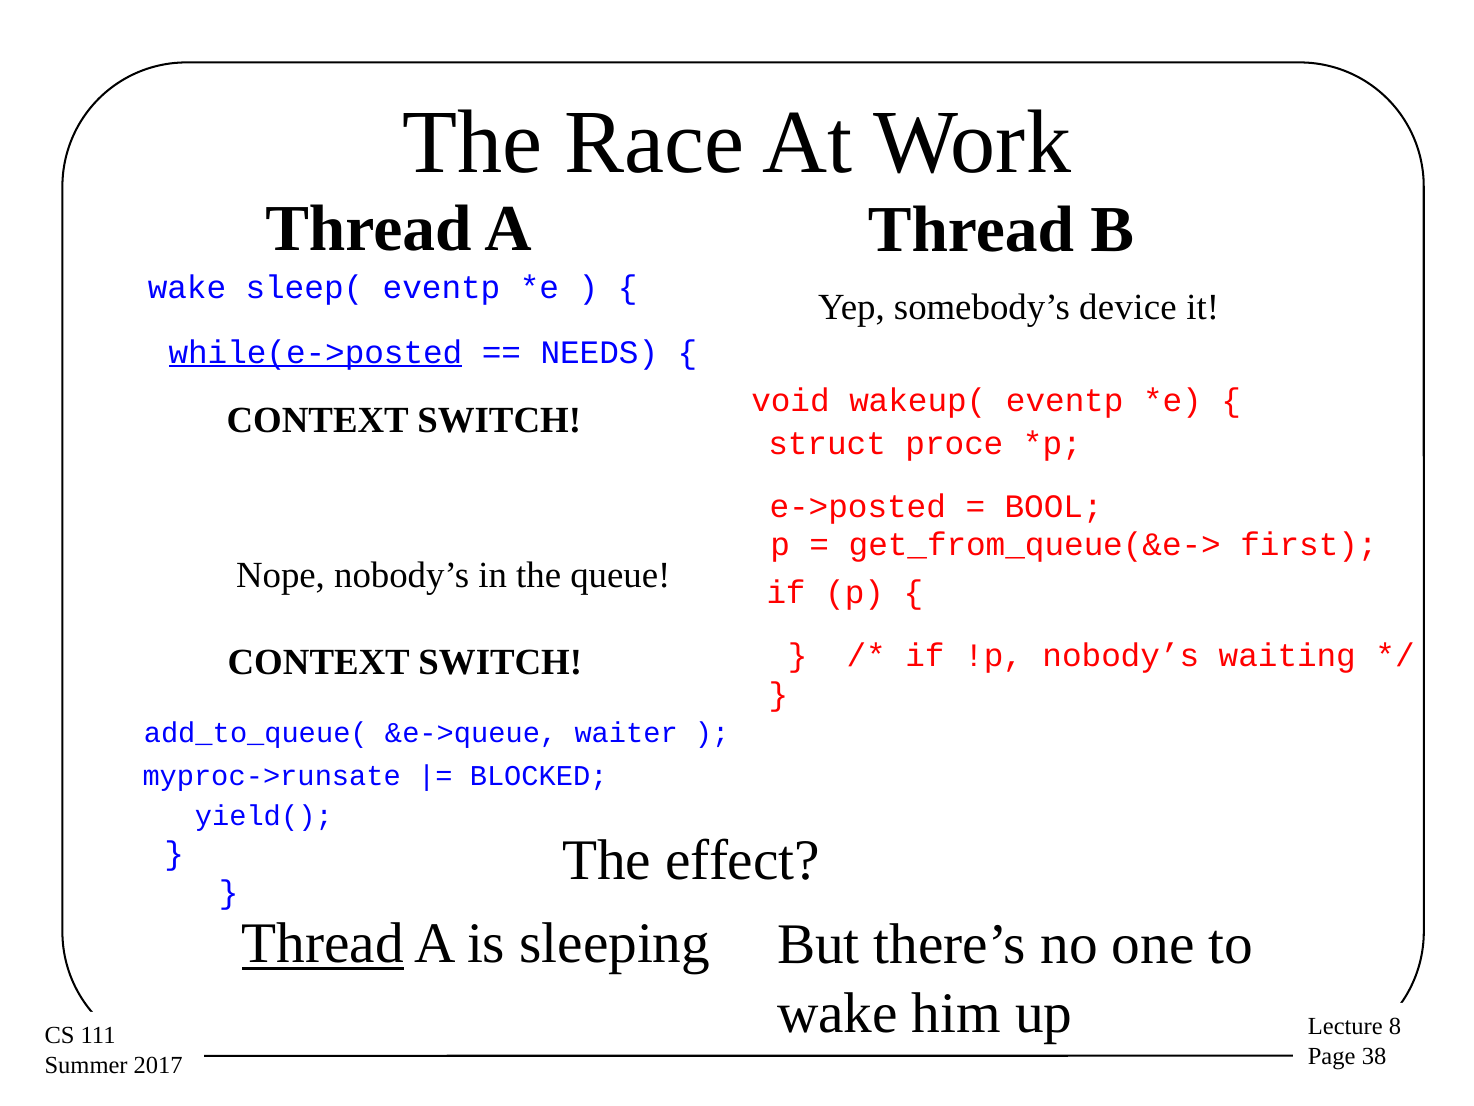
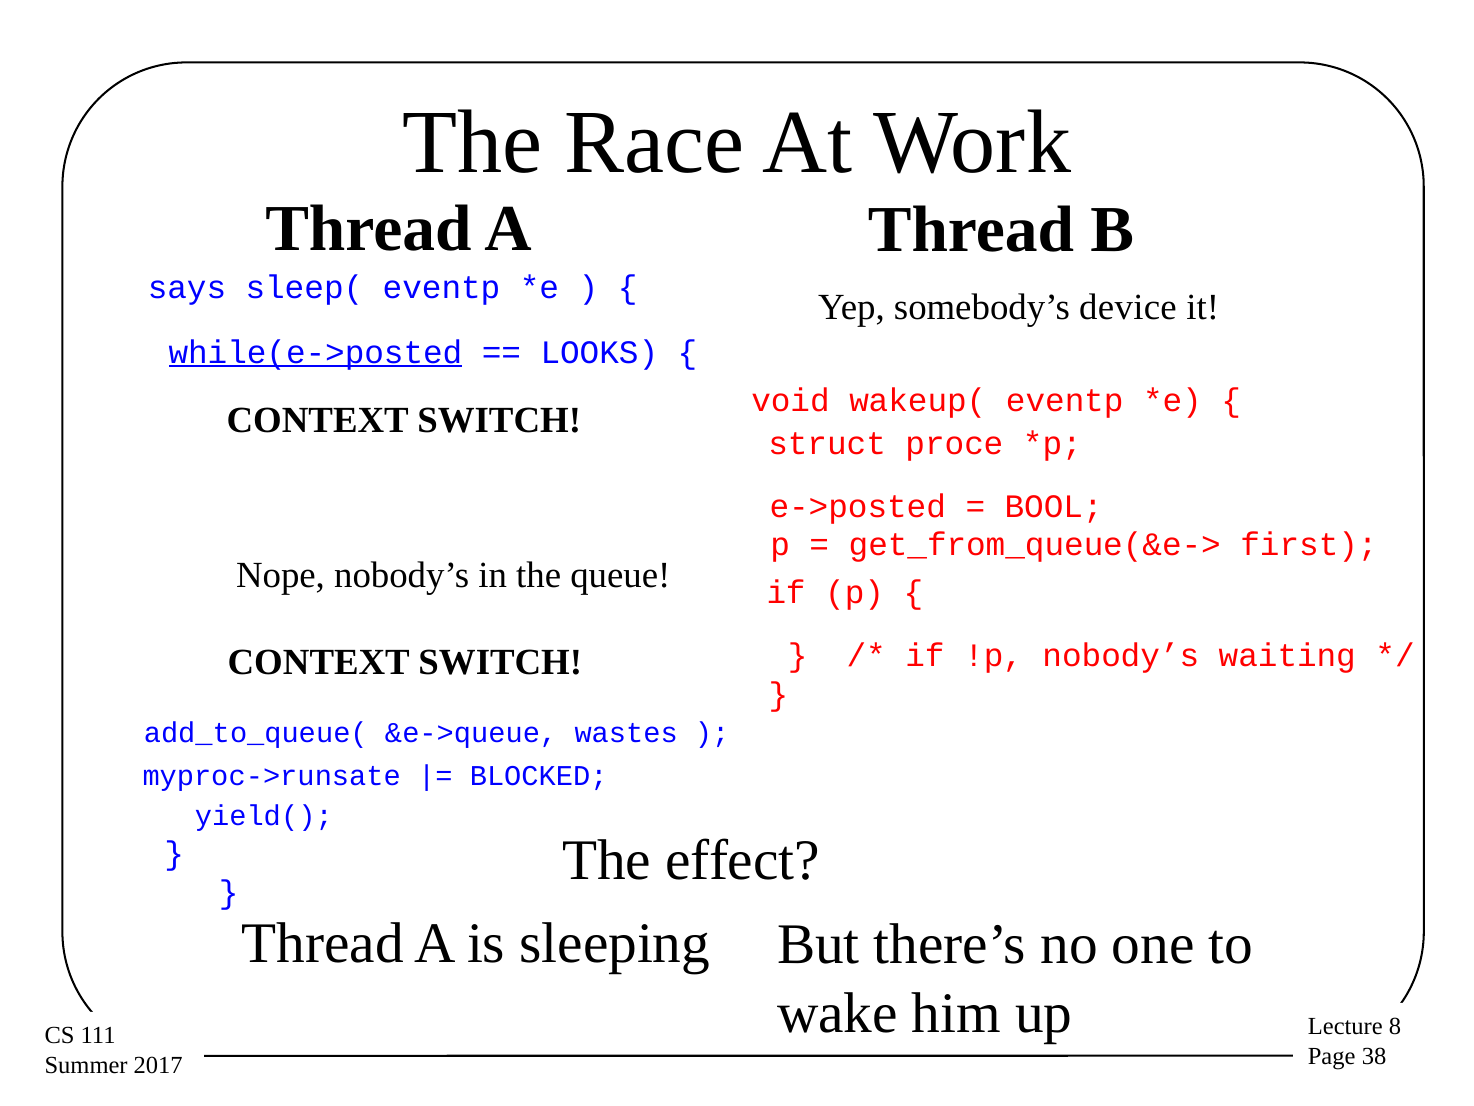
wake: wake -> says (187, 287)
NEEDS: NEEDS -> LOOKS (599, 352)
waiter: waiter -> wastes (626, 732)
Thread underline: present -> none (323, 944)
